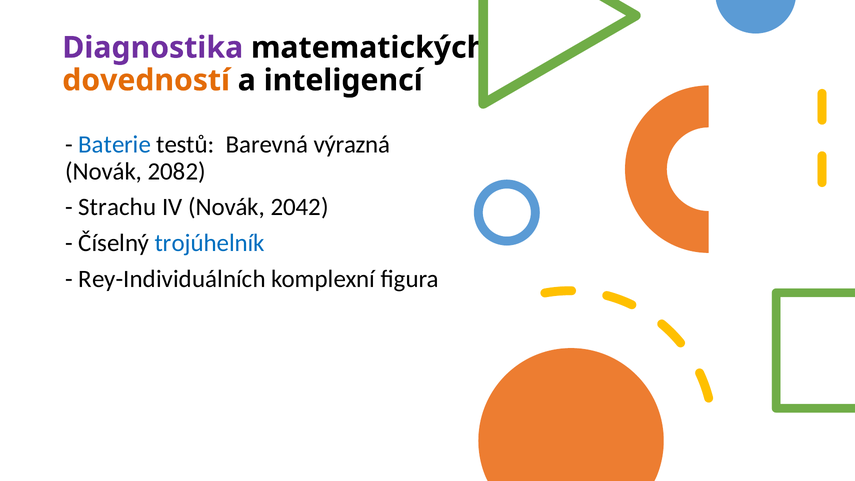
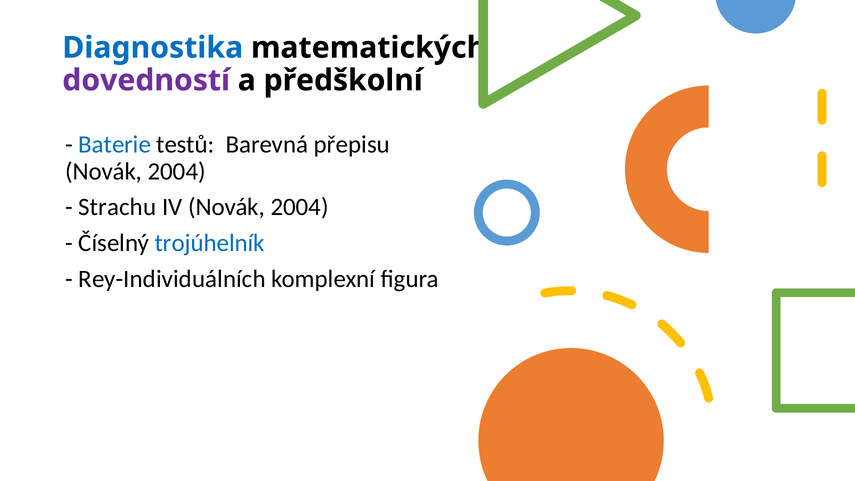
Diagnostika colour: purple -> blue (153, 48)
dovedností colour: orange -> purple (146, 80)
inteligencí: inteligencí -> předškolní (343, 80)
výrazná: výrazná -> přepisu (352, 145)
2082: 2082 -> 2004 (177, 171)
IV Novák 2042: 2042 -> 2004 (300, 207)
